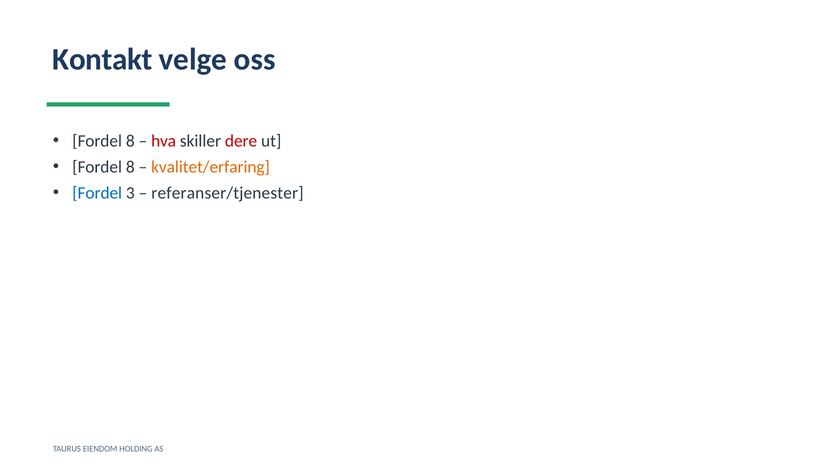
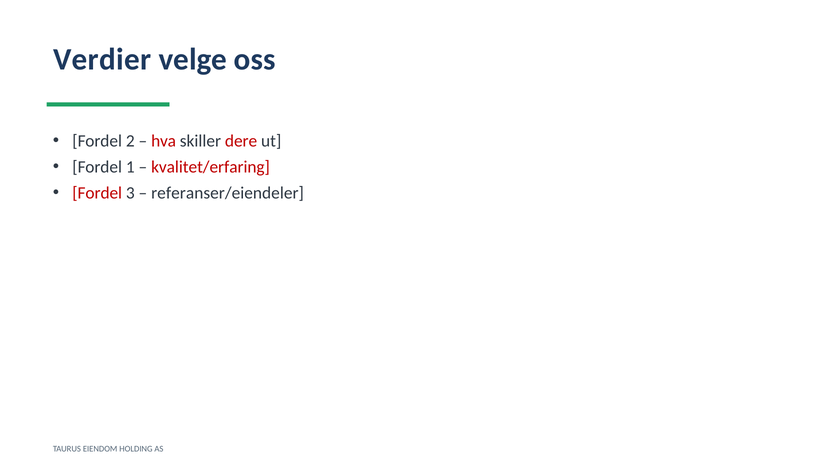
Kontakt: Kontakt -> Verdier (102, 59)
8: 8 -> 2 (130, 141)
8: 8 -> 1 (130, 167)
kvalitet/erfaring colour: orange -> red (211, 167)
Fordel colour: blue -> red (97, 193)
referanser/tjenester: referanser/tjenester -> referanser/eiendeler (228, 193)
